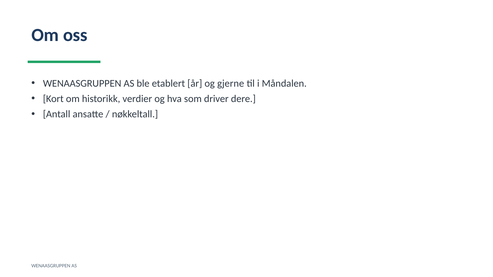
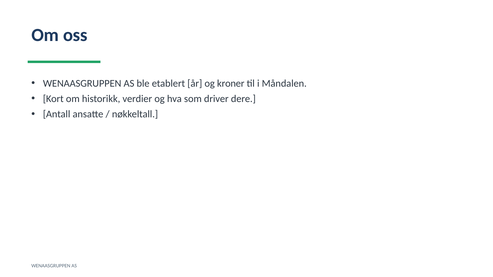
gjerne: gjerne -> kroner (231, 83)
